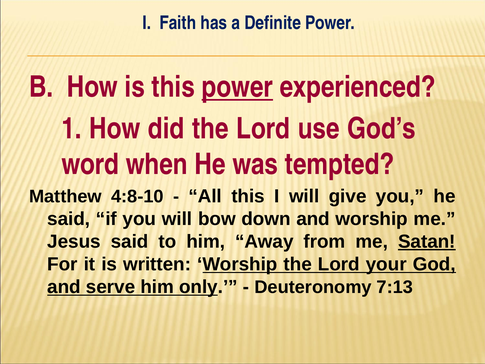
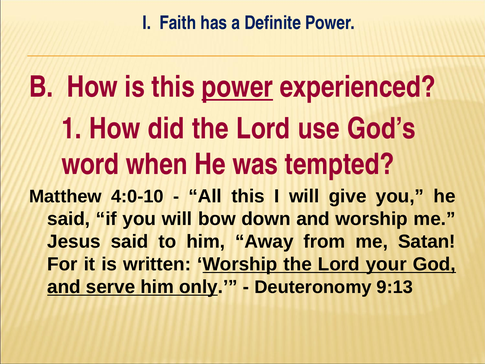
4:8-10: 4:8-10 -> 4:0-10 (137, 196)
Satan underline: present -> none (427, 241)
7:13: 7:13 -> 9:13 (395, 287)
